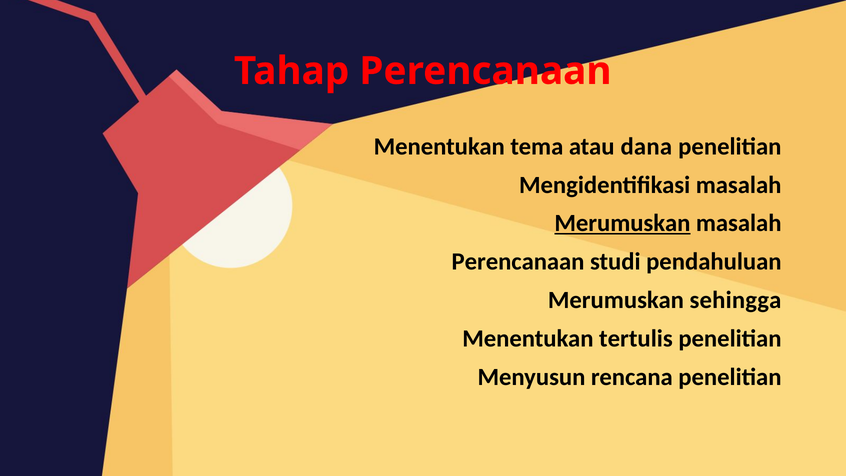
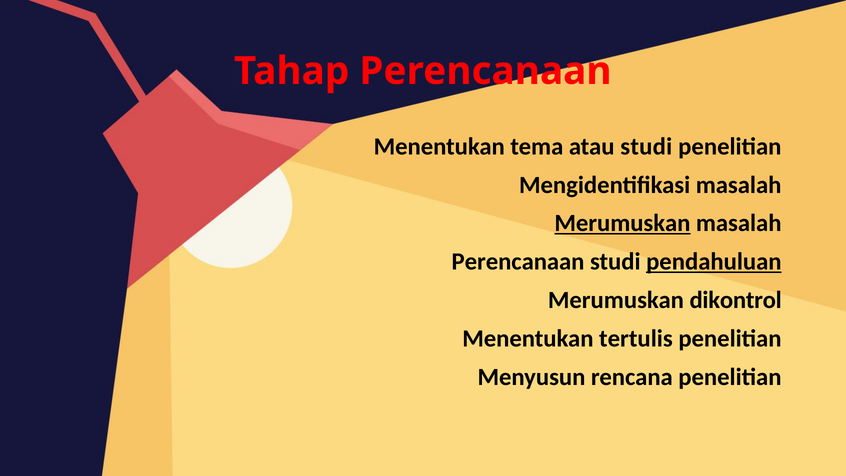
atau dana: dana -> studi (646, 146)
pendahuluan underline: none -> present (714, 262)
sehingga: sehingga -> dikontrol (736, 300)
